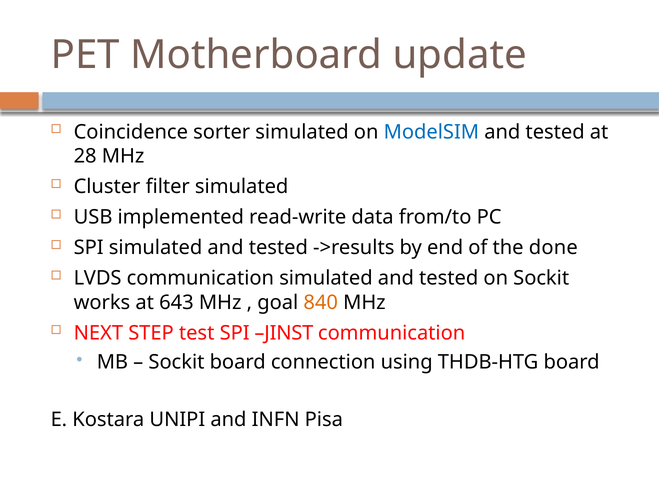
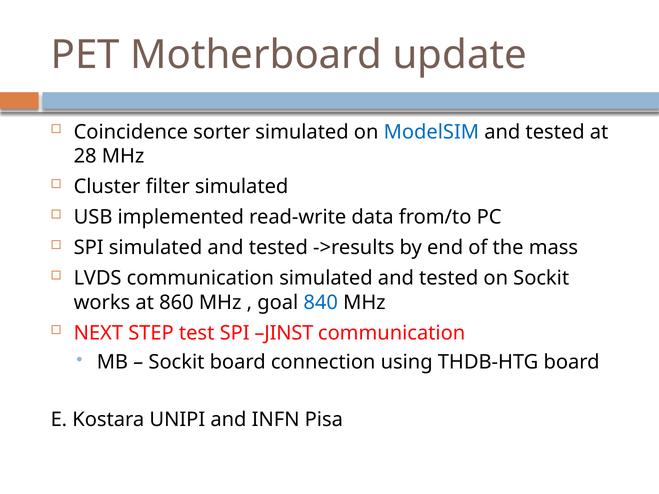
done: done -> mass (553, 248)
643: 643 -> 860 (176, 303)
840 colour: orange -> blue (321, 303)
